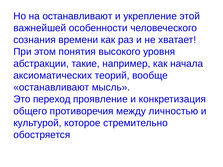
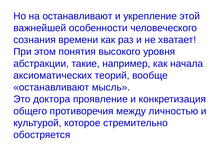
переход: переход -> доктора (52, 99)
